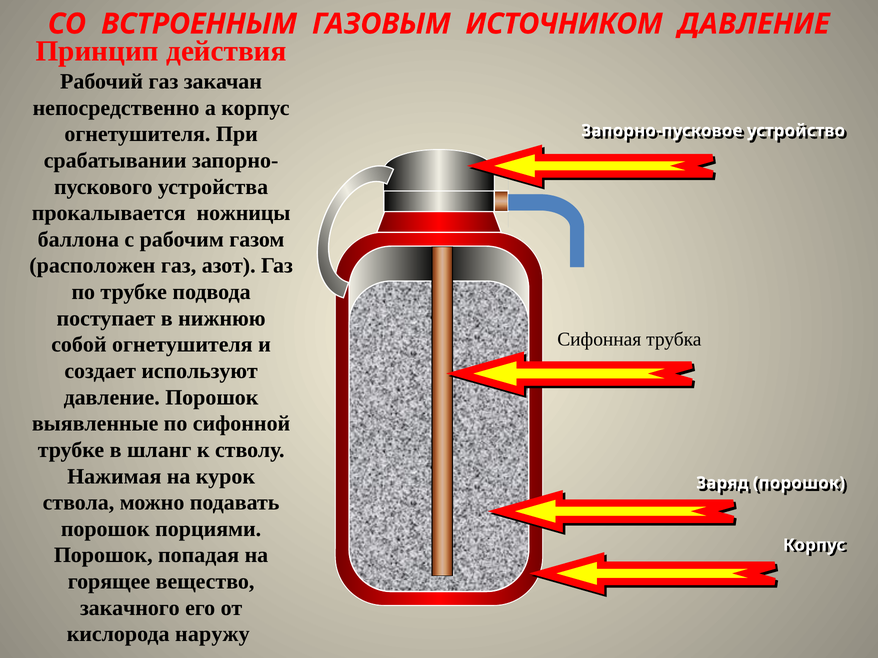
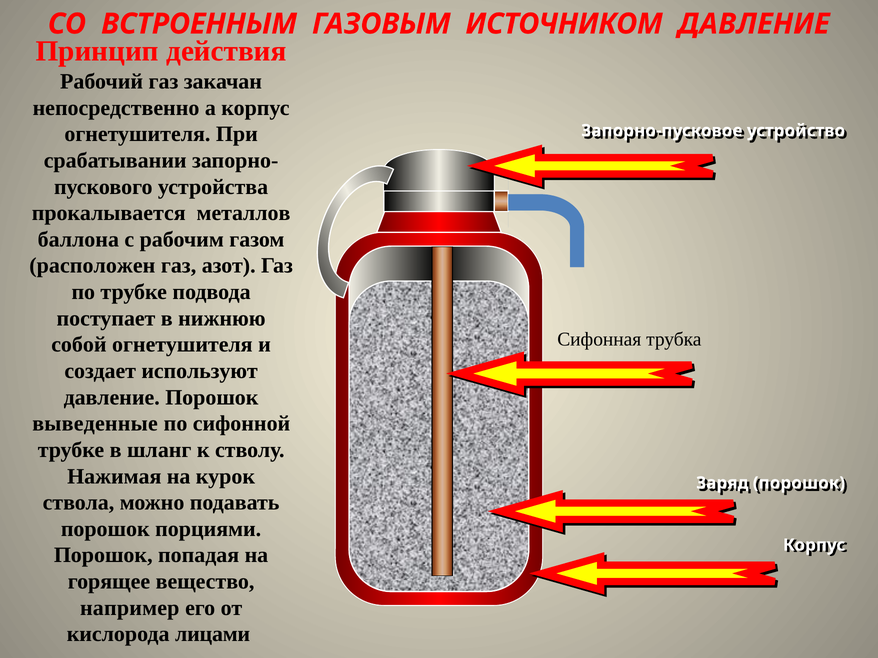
ножницы: ножницы -> металлов (243, 213)
выявленные: выявленные -> выведенные (95, 424)
закачного: закачного -> например (130, 608)
наружу: наружу -> лицами (213, 635)
